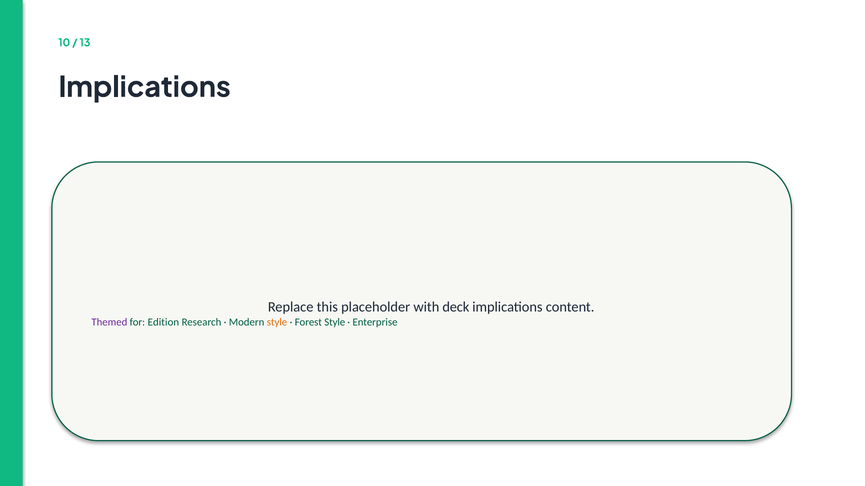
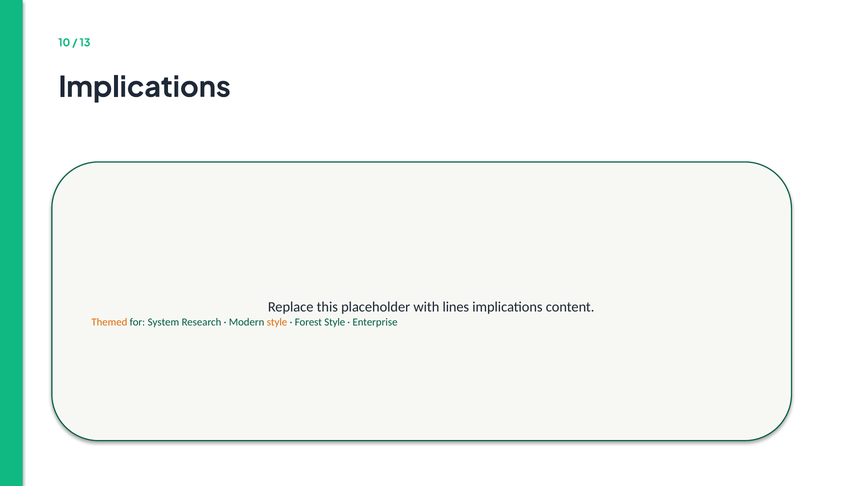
deck: deck -> lines (456, 308)
Themed colour: purple -> orange (109, 322)
Edition: Edition -> System (163, 322)
